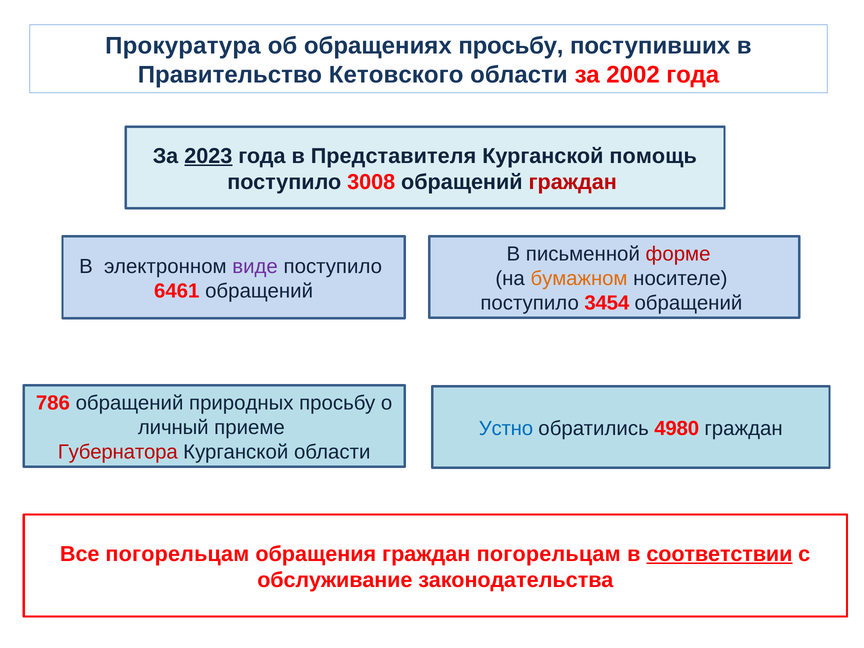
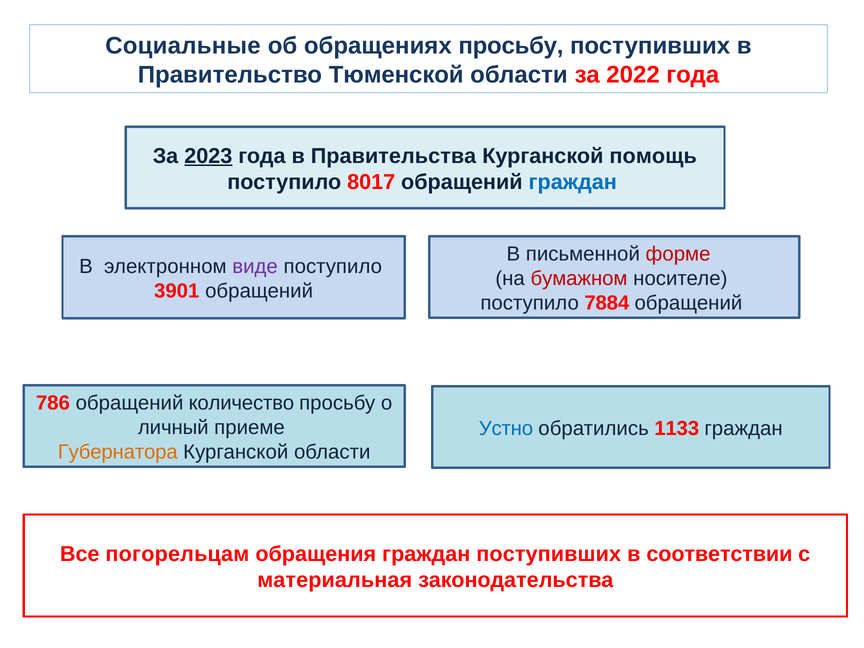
Прокуратура: Прокуратура -> Социальные (183, 46)
Кетовского: Кетовского -> Тюменской (396, 75)
2002: 2002 -> 2022 (633, 75)
Представителя: Представителя -> Правительства (393, 156)
3008: 3008 -> 8017 (371, 182)
граждан colour: red -> blue (573, 182)
бумажном colour: orange -> red (579, 278)
6461: 6461 -> 3901 (177, 291)
3454: 3454 -> 7884 (607, 303)
природных: природных -> количество (241, 403)
4980: 4980 -> 1133 (677, 428)
Губернатора colour: red -> orange (118, 452)
граждан погорельцам: погорельцам -> поступивших (549, 554)
соответствии underline: present -> none (719, 554)
обслуживание: обслуживание -> материальная (335, 580)
